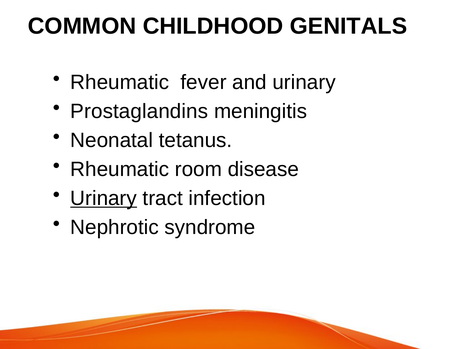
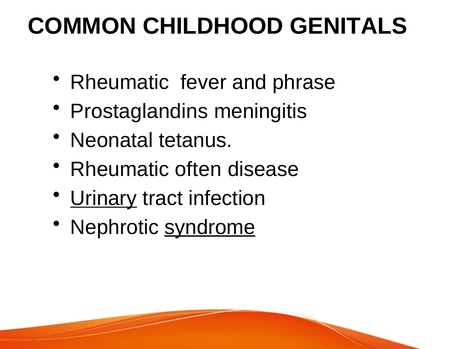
and urinary: urinary -> phrase (304, 82)
room: room -> often (198, 169)
syndrome underline: none -> present (210, 227)
